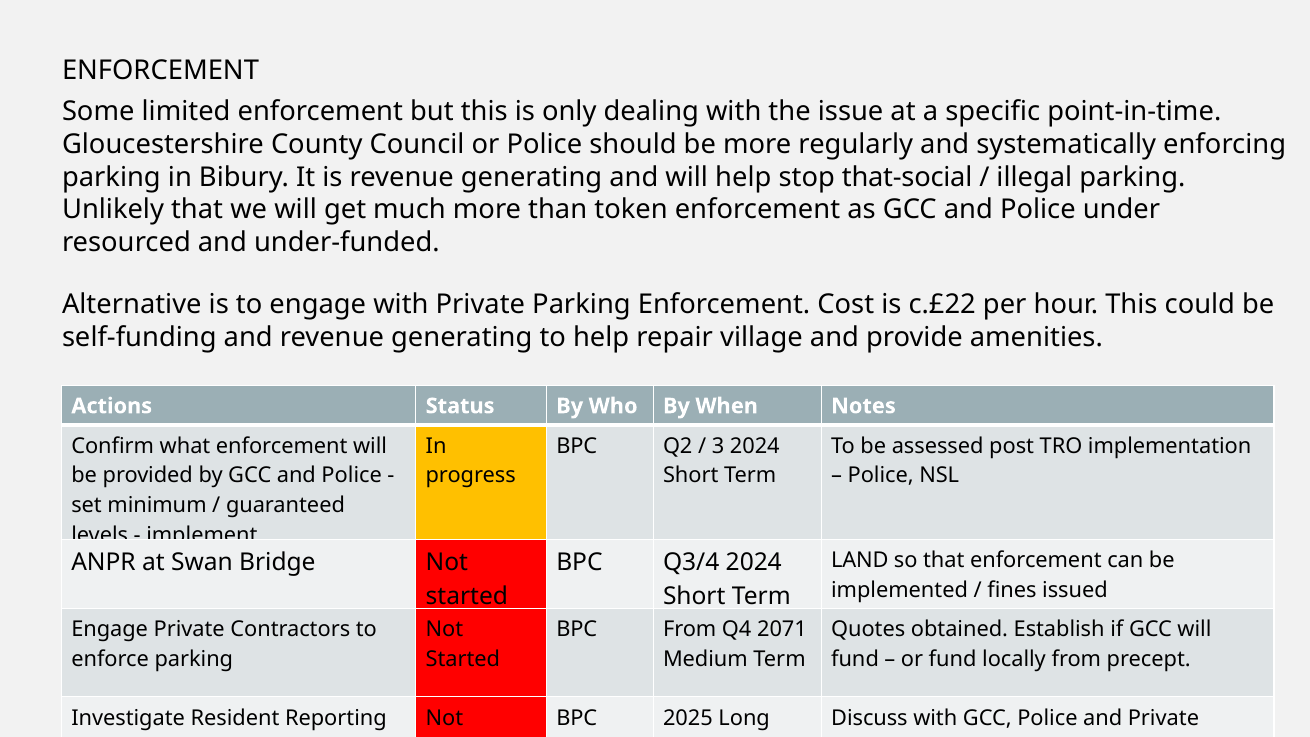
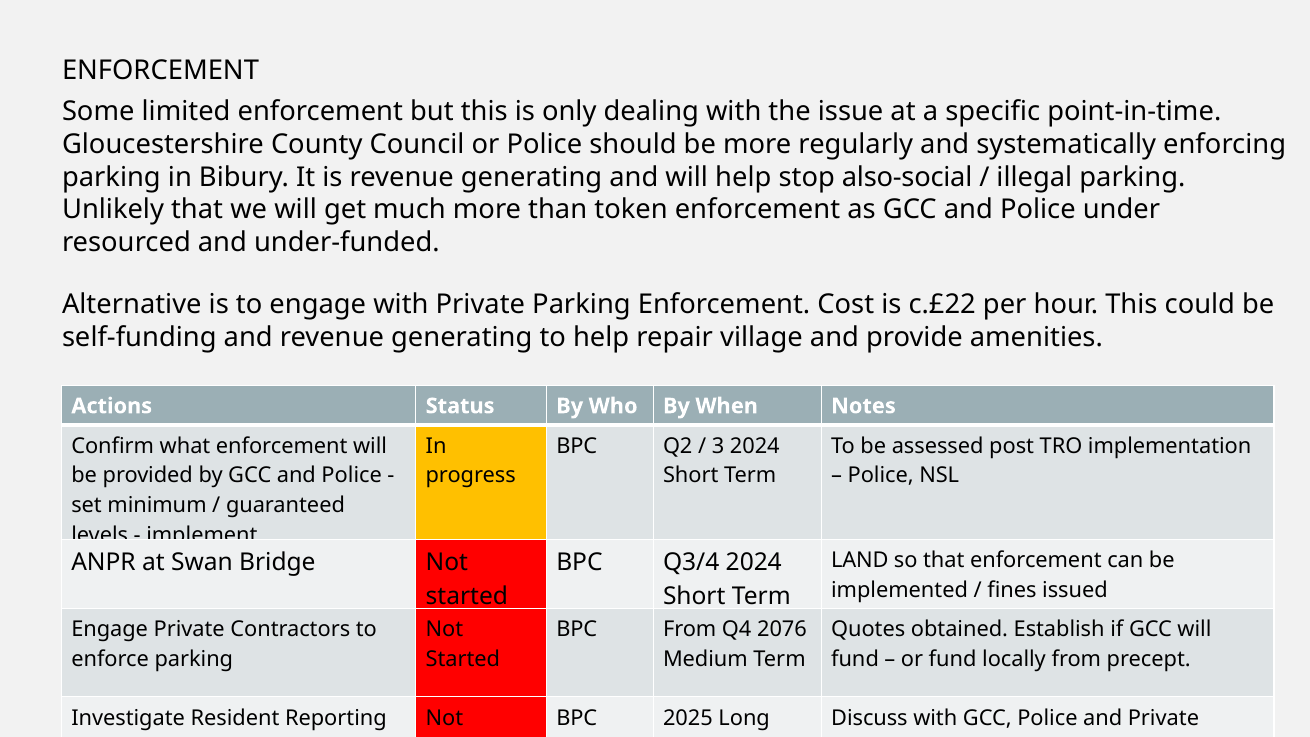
that-social: that-social -> also-social (907, 177)
2071: 2071 -> 2076 (782, 629)
